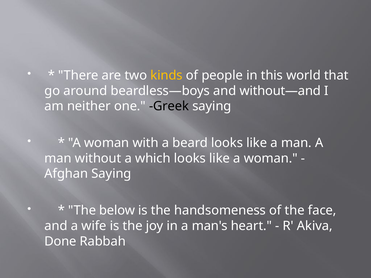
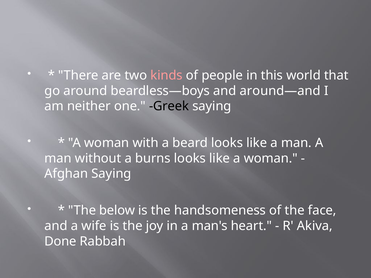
kinds colour: yellow -> pink (167, 75)
without—and: without—and -> around—and (280, 91)
which: which -> burns (153, 158)
